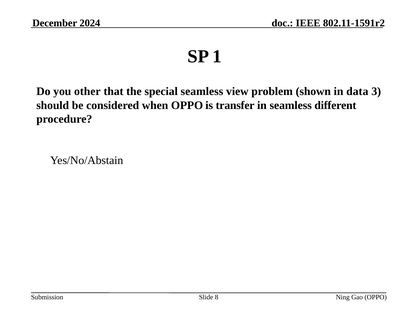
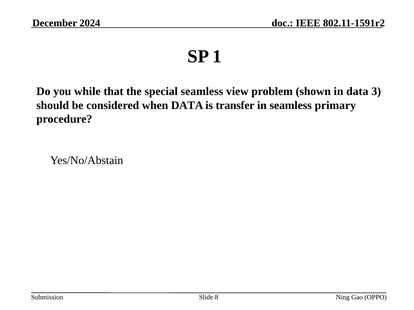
other: other -> while (87, 92)
when OPPO: OPPO -> DATA (187, 105)
different: different -> primary (335, 105)
